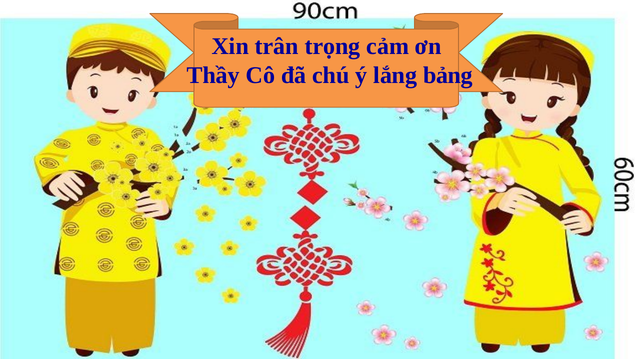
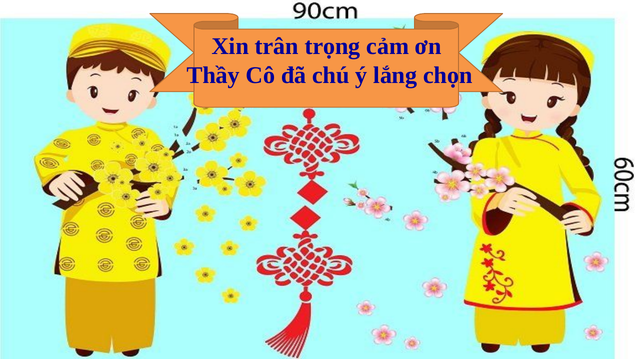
bảng: bảng -> chọn (448, 75)
